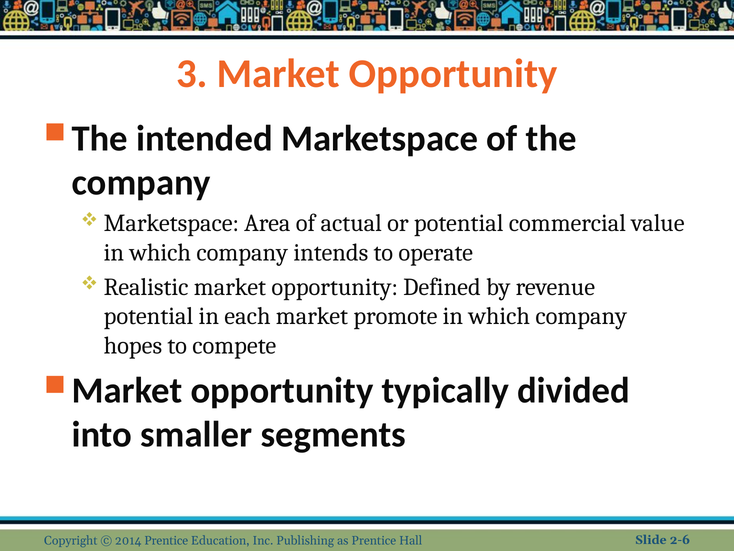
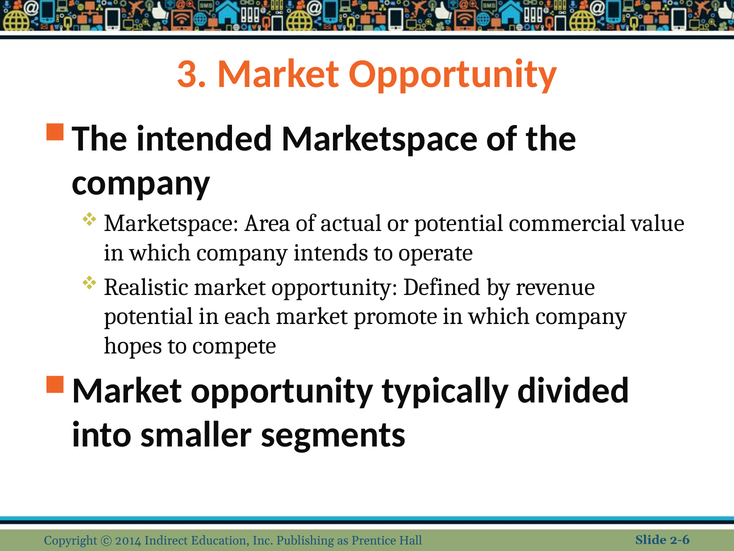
2014 Prentice: Prentice -> Indirect (166, 540)
